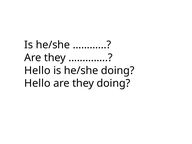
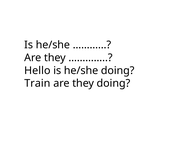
Hello: Hello -> Train (37, 83)
